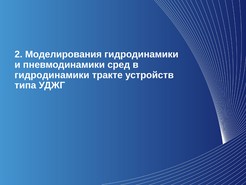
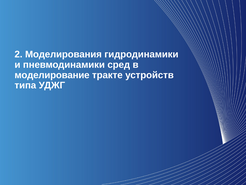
гидродинамики: гидродинамики -> моделирование (52, 75)
